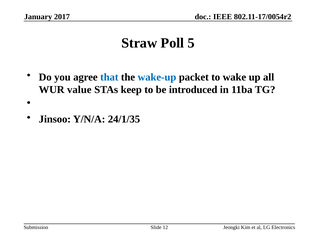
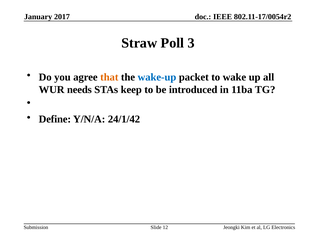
5: 5 -> 3 (191, 43)
that colour: blue -> orange (109, 77)
value: value -> needs (79, 90)
Jinsoo: Jinsoo -> Define (55, 119)
24/1/35: 24/1/35 -> 24/1/42 (124, 119)
